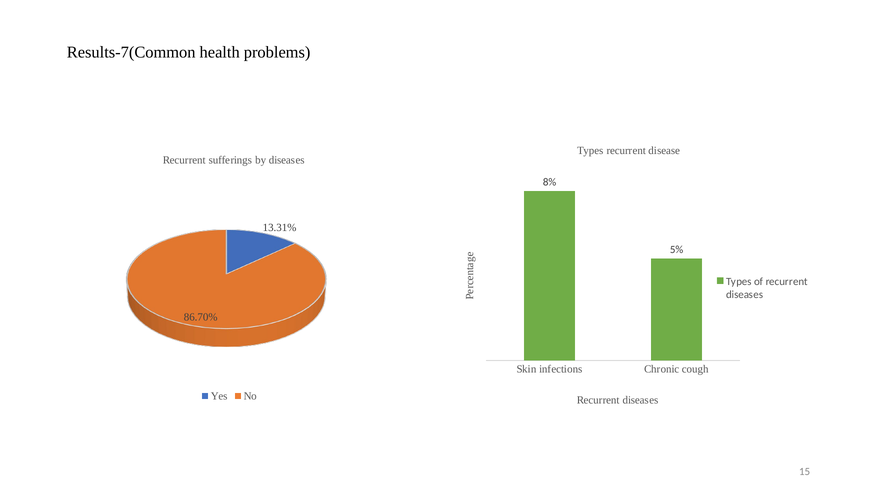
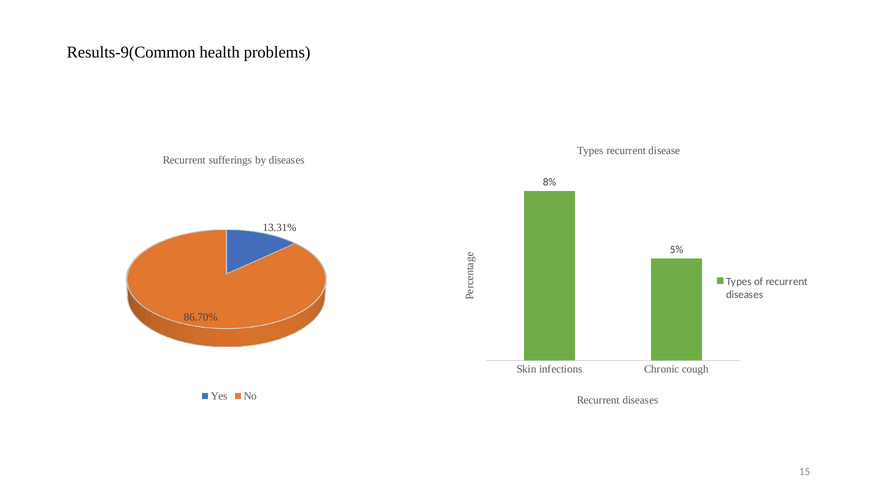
Results-7(Common: Results-7(Common -> Results-9(Common (131, 52)
